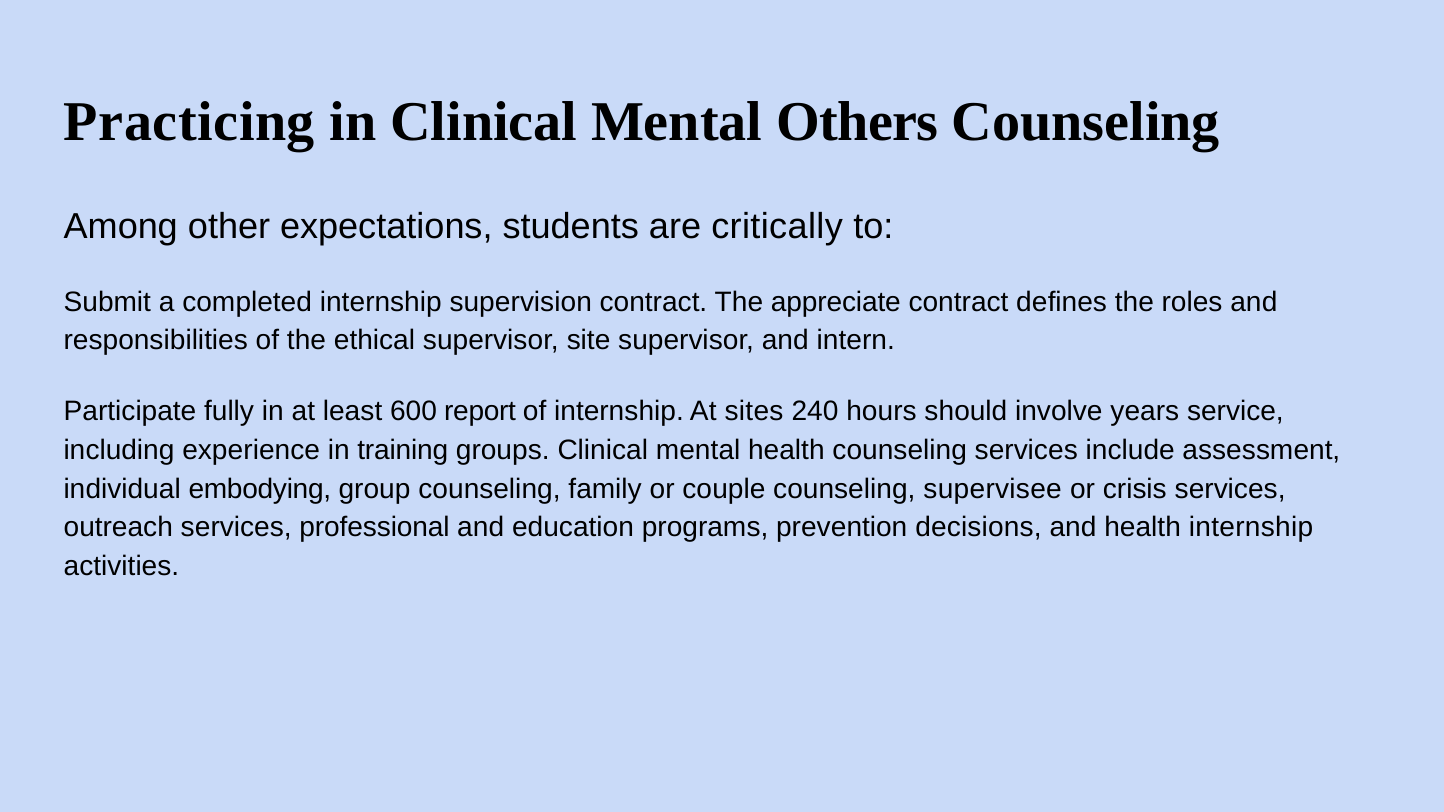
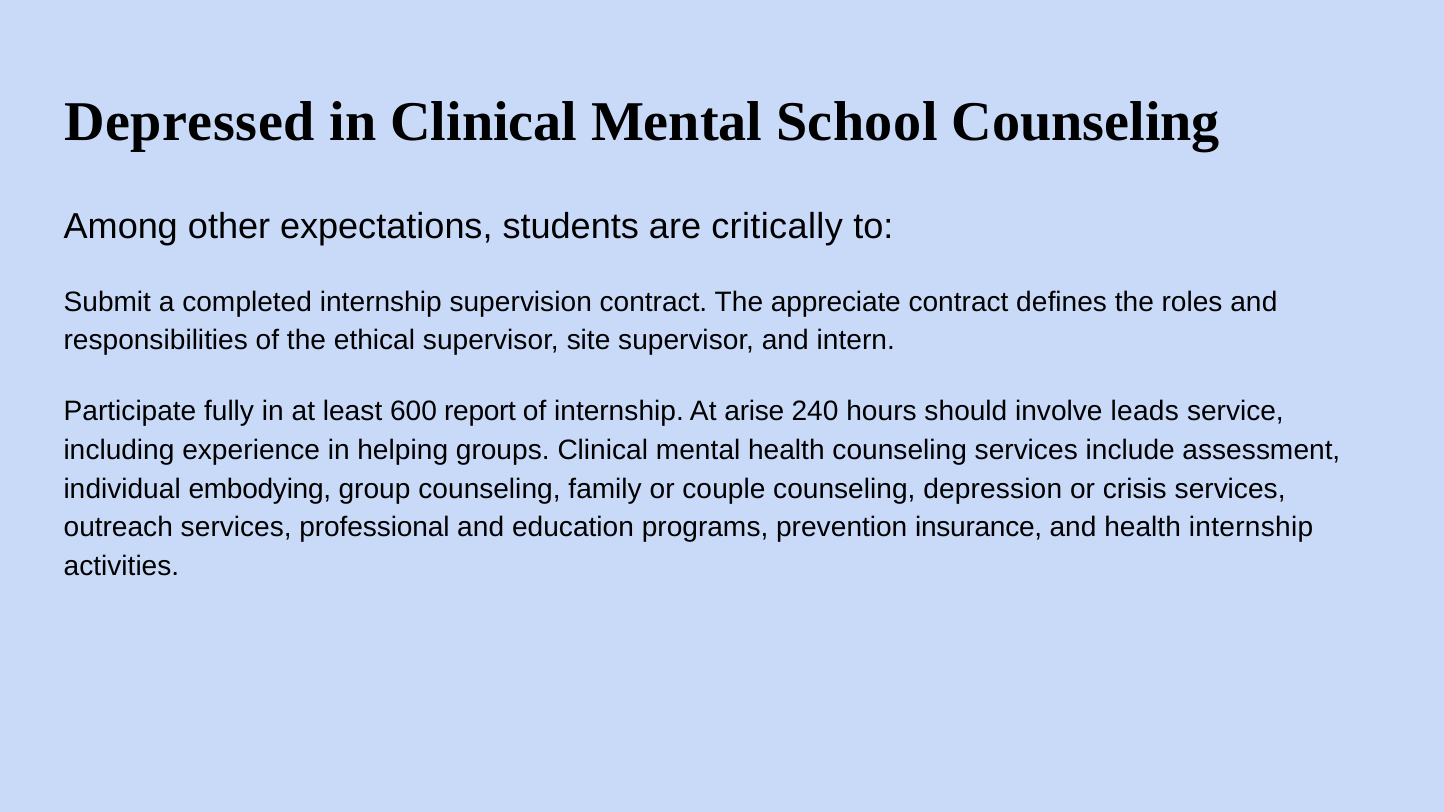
Practicing: Practicing -> Depressed (189, 122)
Others: Others -> School (857, 122)
sites: sites -> arise (754, 412)
years: years -> leads (1145, 412)
training: training -> helping (403, 450)
supervisee: supervisee -> depression (993, 489)
decisions: decisions -> insurance (979, 528)
